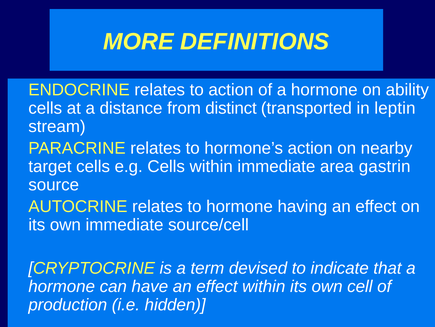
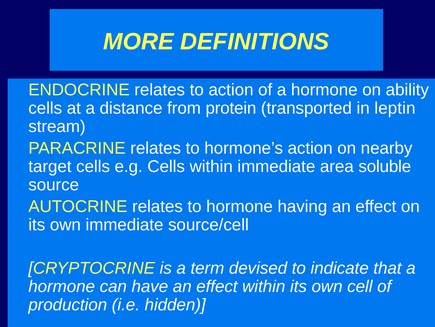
distinct: distinct -> protein (231, 108)
gastrin: gastrin -> soluble (385, 166)
